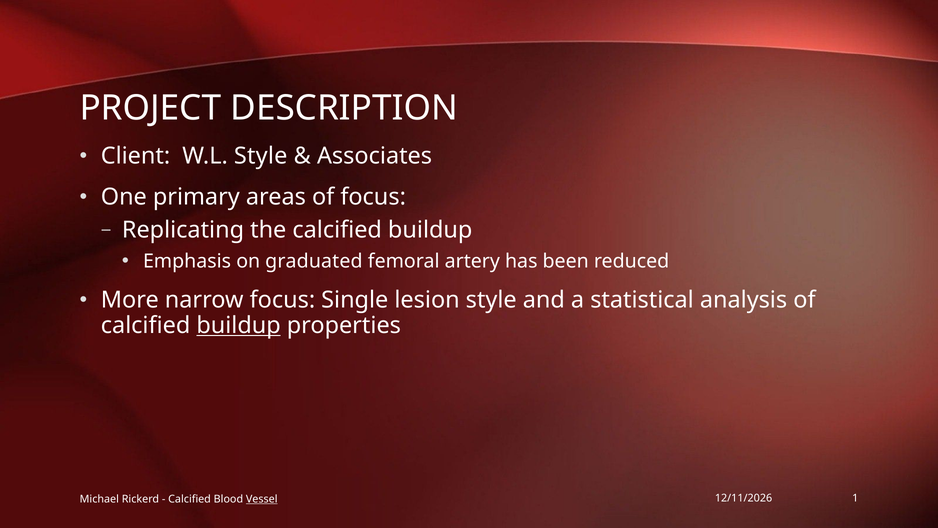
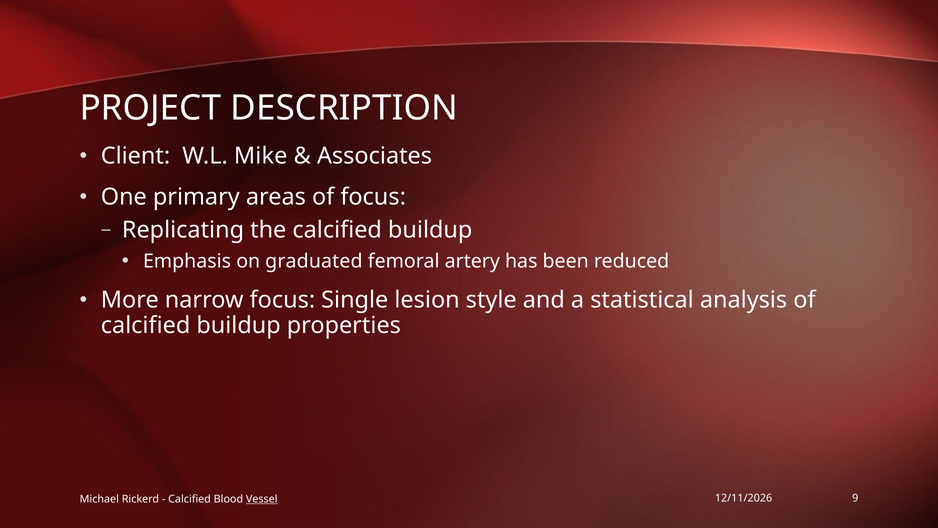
W.L Style: Style -> Mike (261, 156)
buildup underline: present -> none (239, 325)
1: 1 -> 9 (855, 498)
